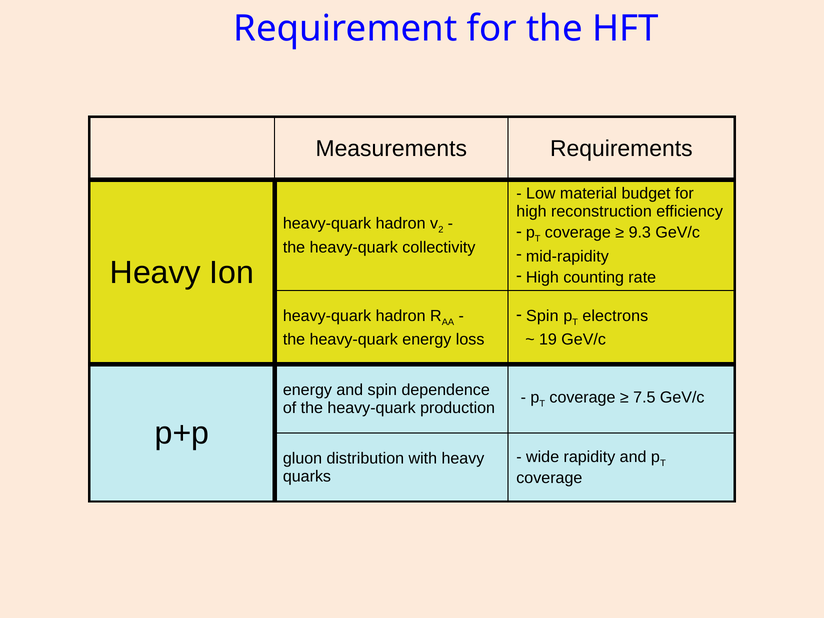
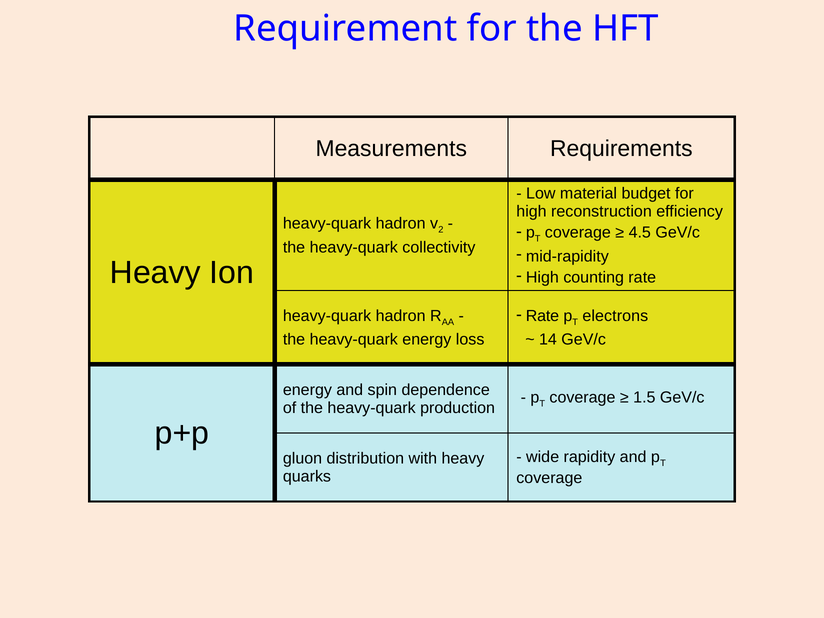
9.3: 9.3 -> 4.5 (640, 233)
Spin: Spin -> Rate (542, 316)
19: 19 -> 14 (548, 339)
7.5: 7.5 -> 1.5 (644, 398)
